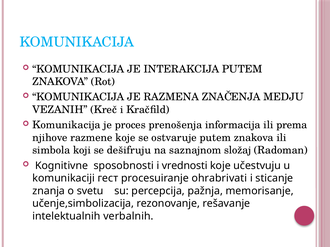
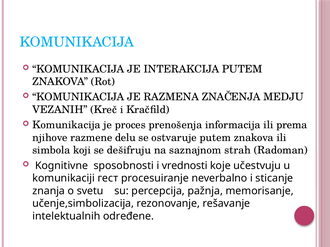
razmene koje: koje -> delu (125, 138)
složaj: složaj -> strah (238, 151)
ohrabrivati: ohrabrivati -> neverbalno (219, 179)
verbalnih: verbalnih -> određene (128, 217)
